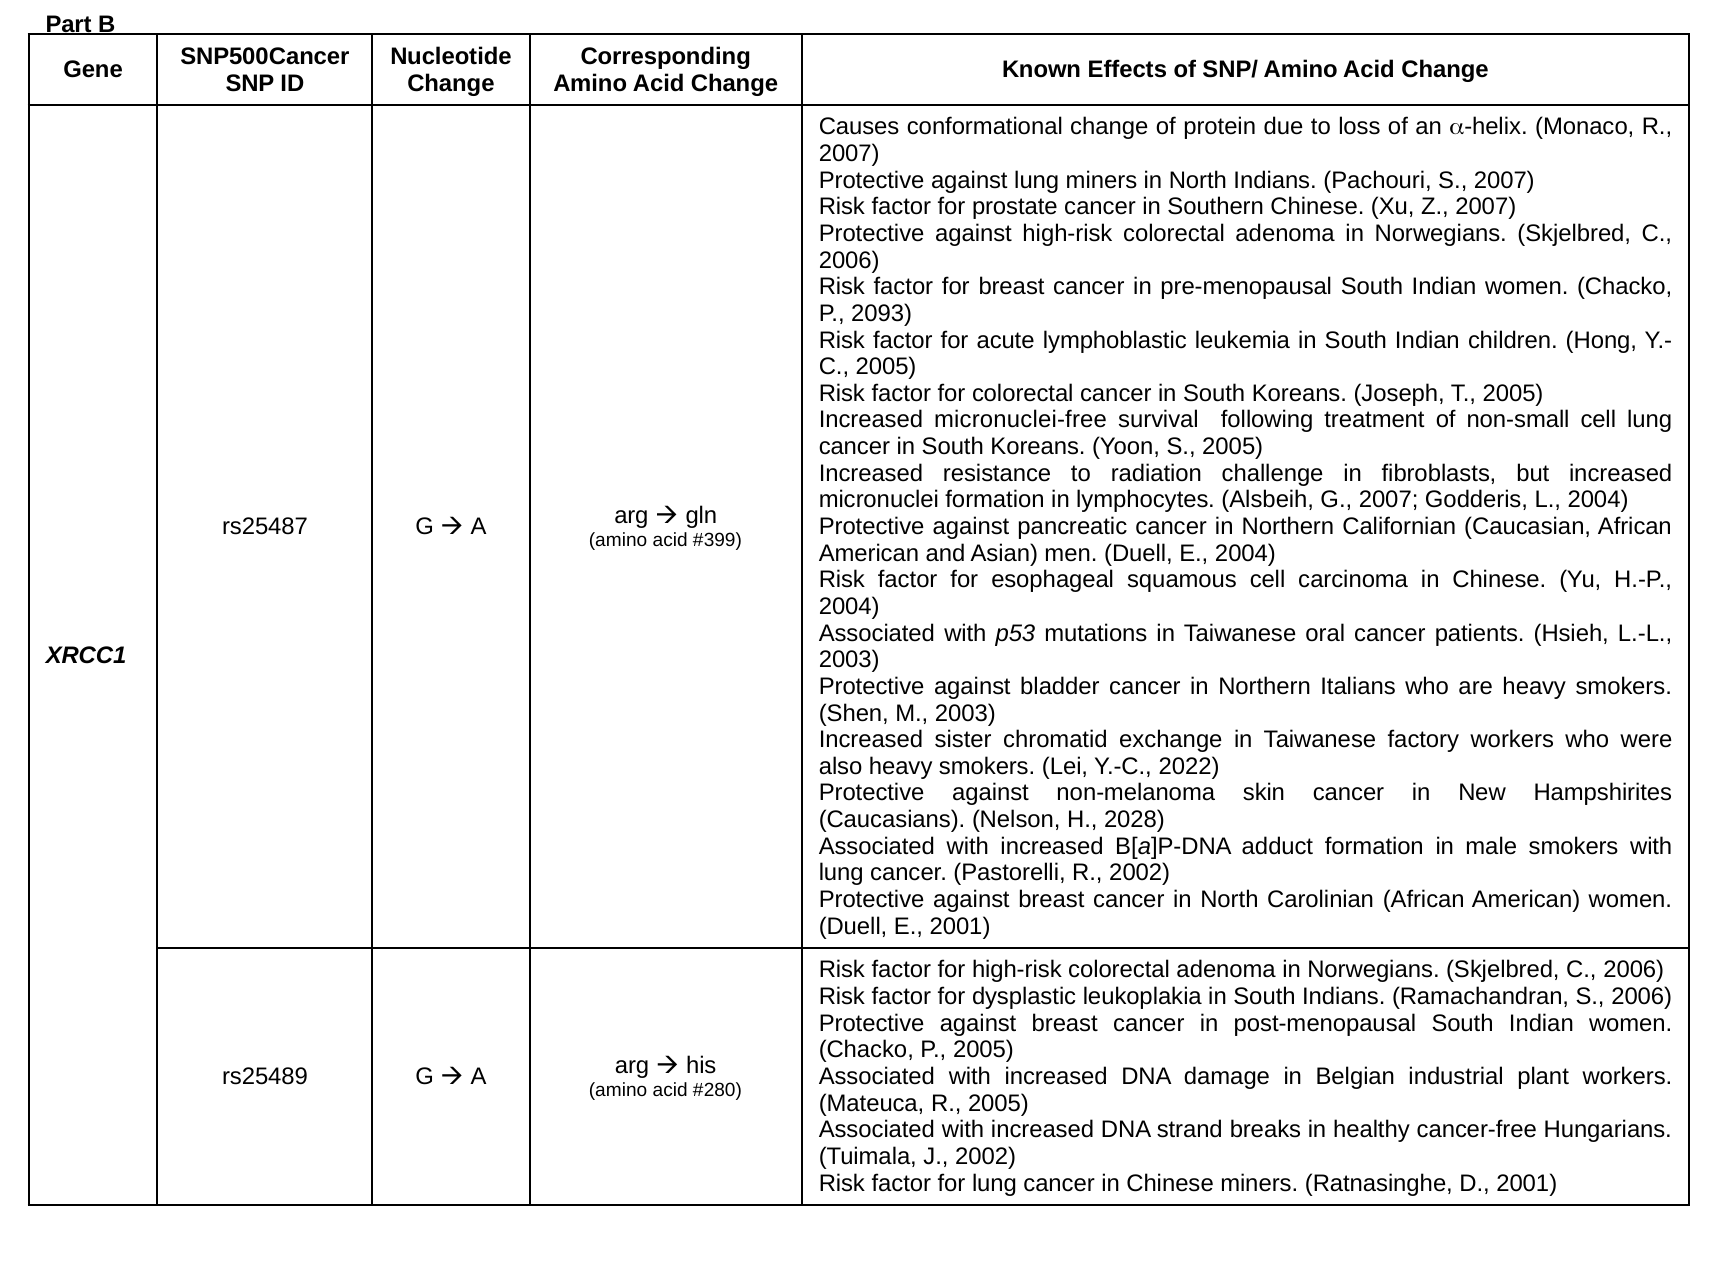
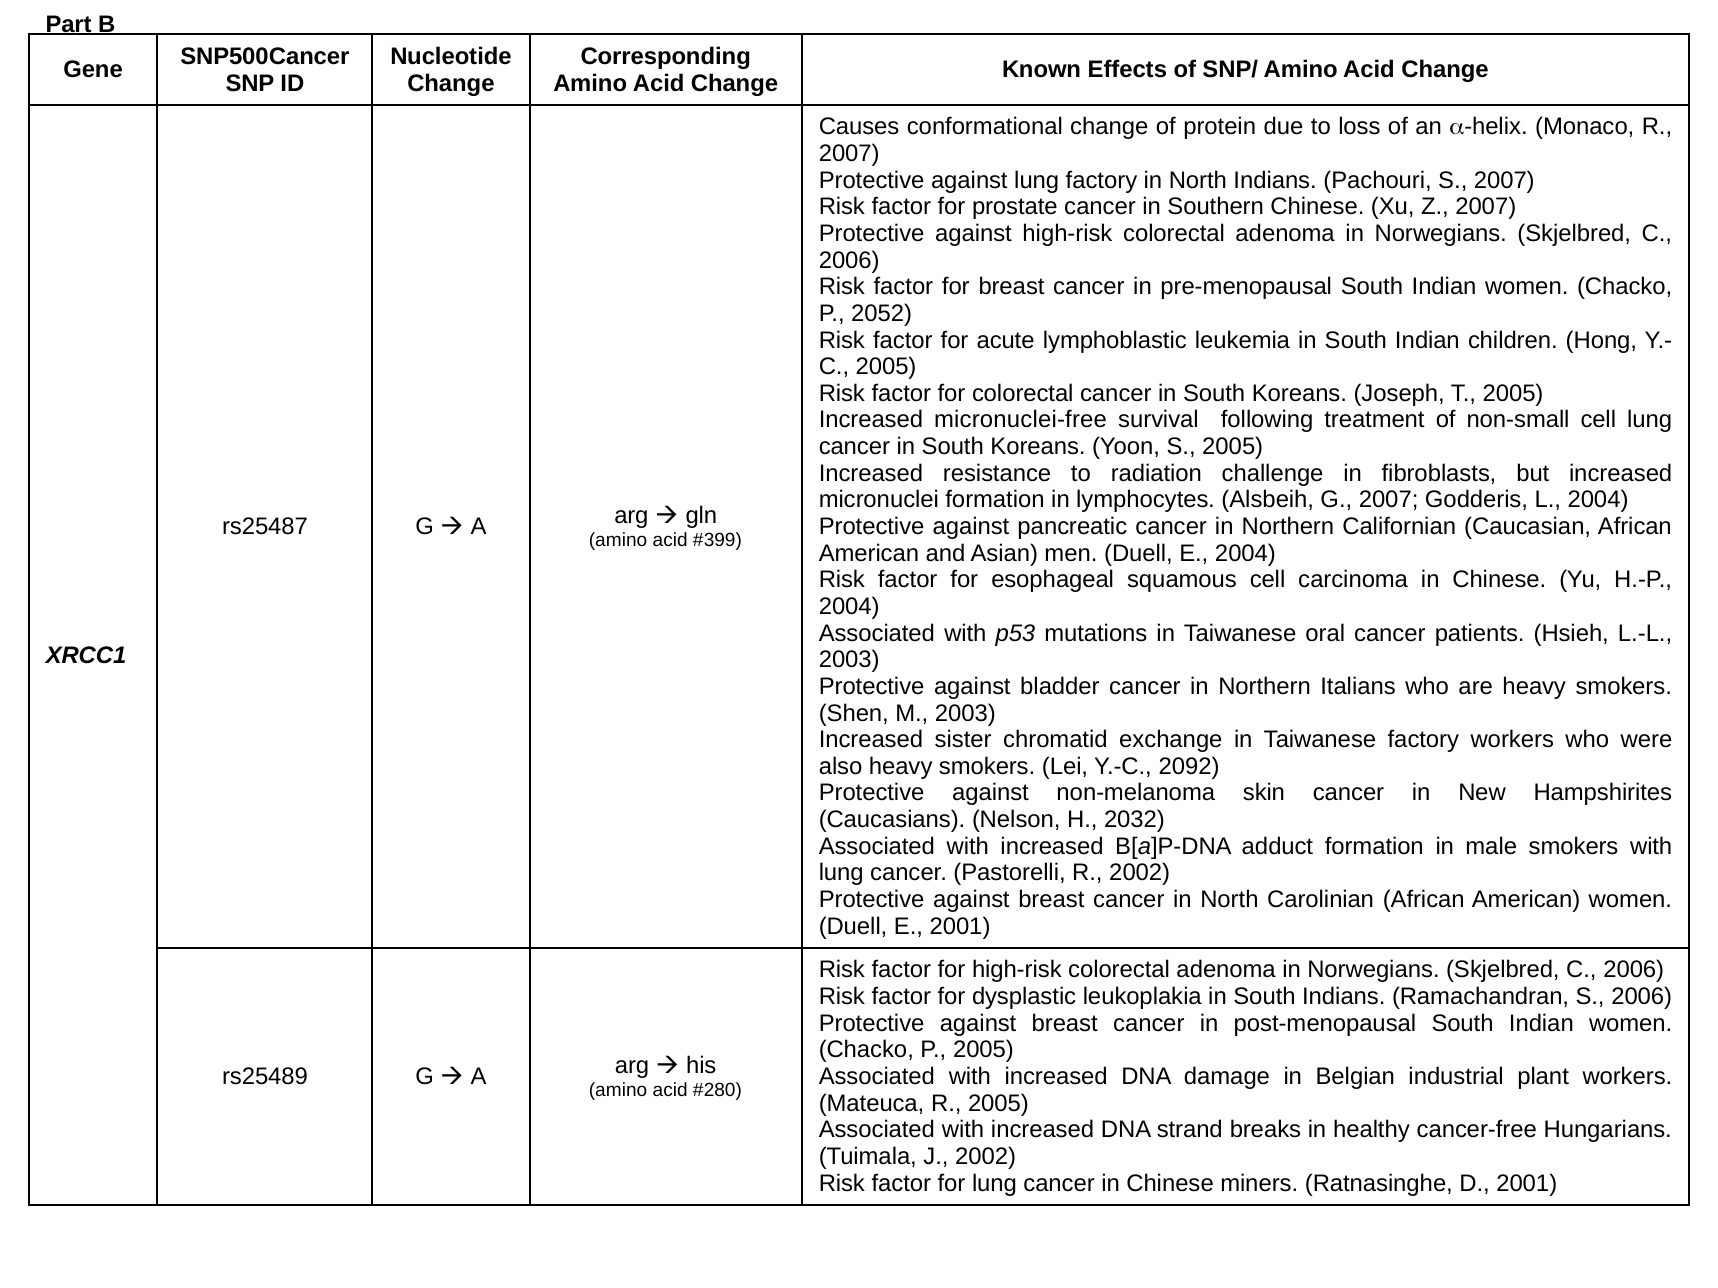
lung miners: miners -> factory (1101, 180)
2093: 2093 -> 2052 (882, 314)
2022: 2022 -> 2092 (1189, 767)
2028: 2028 -> 2032 (1134, 820)
